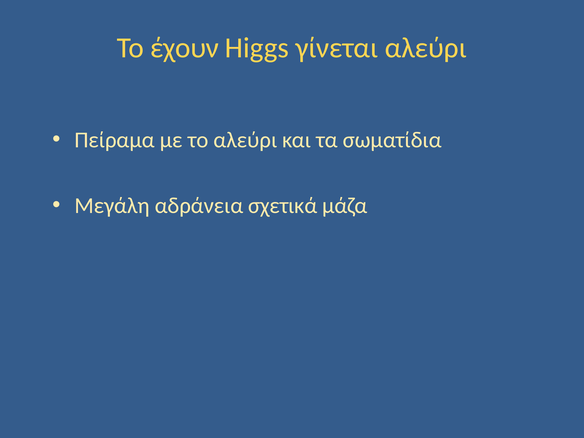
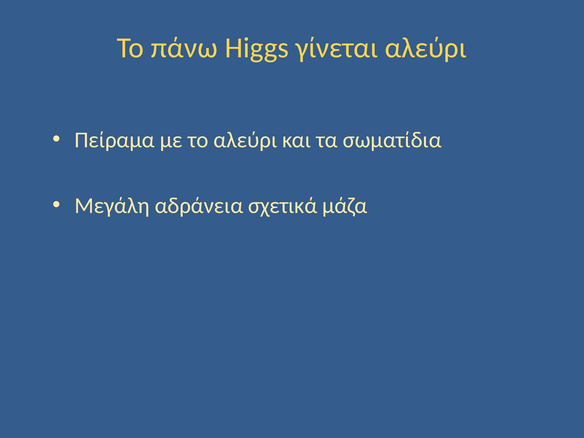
έχουν: έχουν -> πάνω (184, 48)
